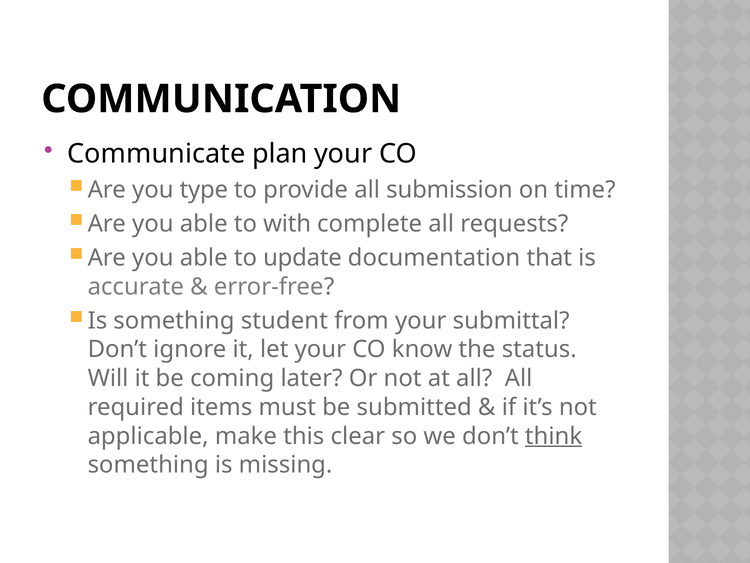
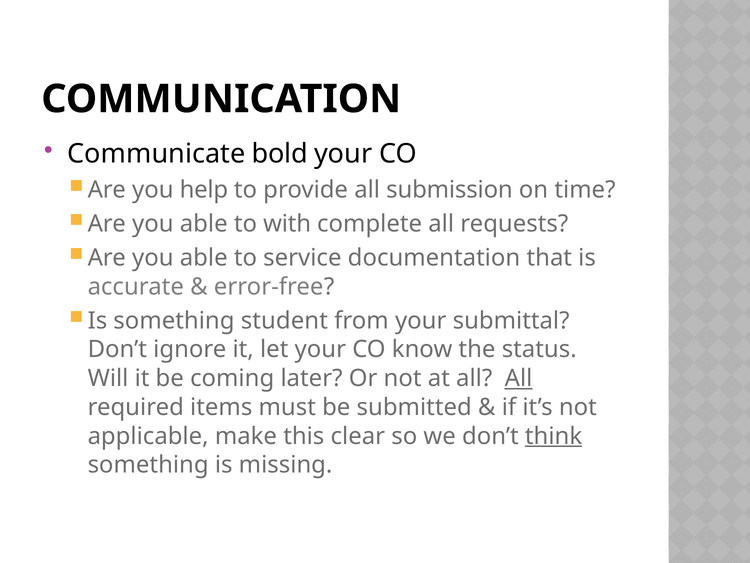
plan: plan -> bold (280, 154)
type: type -> help (204, 190)
update: update -> service (302, 258)
All underline: none -> present (519, 378)
